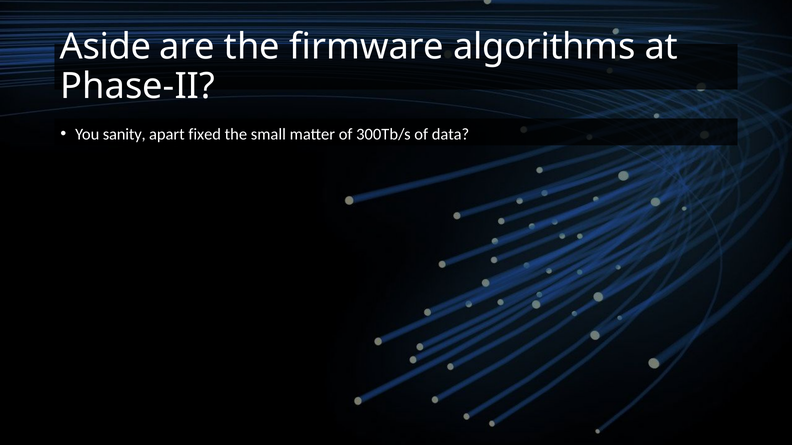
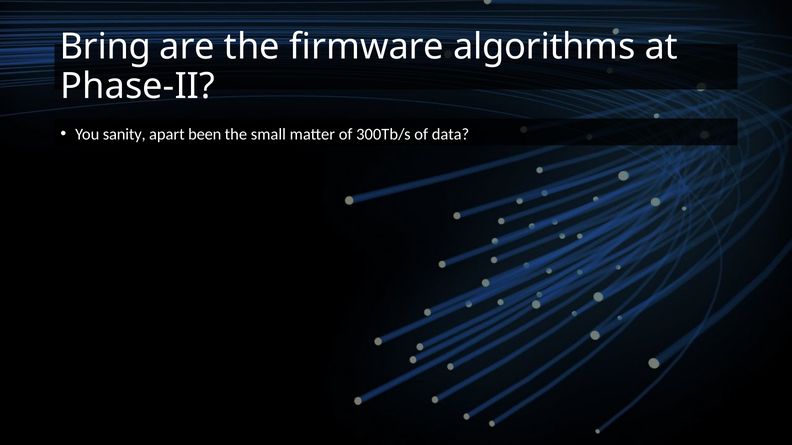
Aside: Aside -> Bring (105, 47)
fixed: fixed -> been (205, 135)
